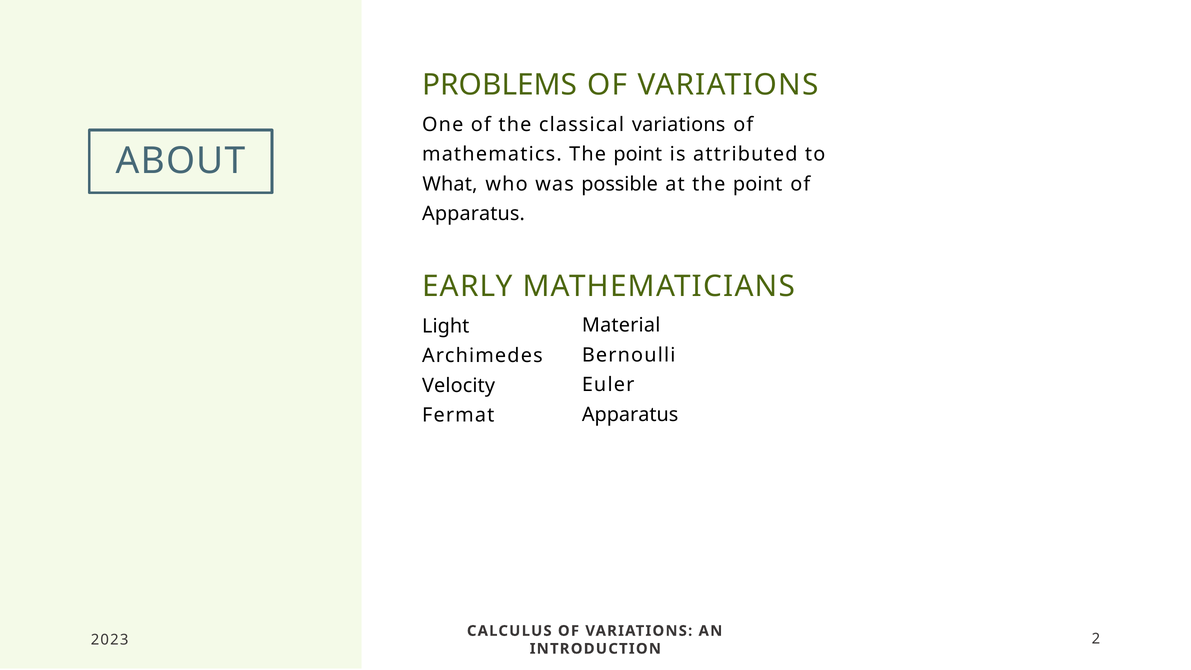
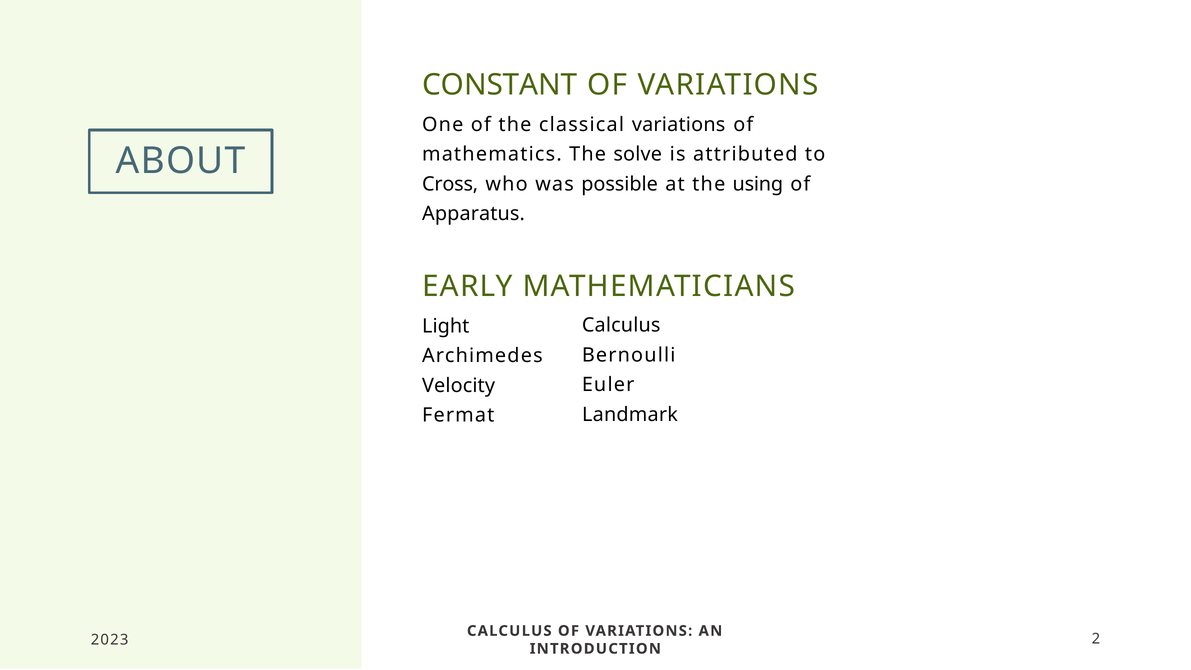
PROBLEMS: PROBLEMS -> CONSTANT (500, 85)
mathematics The point: point -> solve (638, 154)
What: What -> Cross (450, 184)
at the point: point -> using (758, 184)
Material: Material -> Calculus (621, 325)
Apparatus: Apparatus -> Landmark (630, 415)
